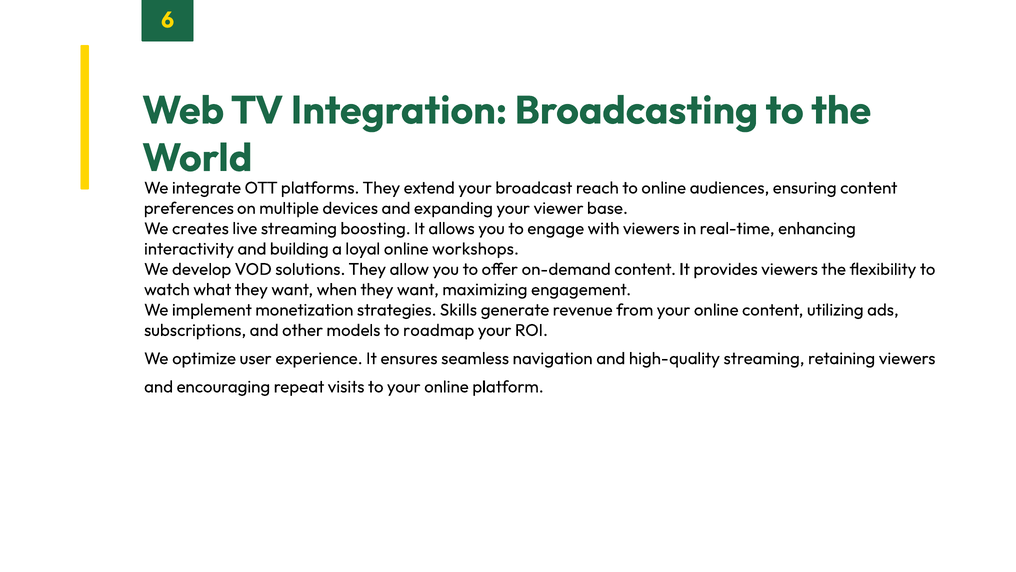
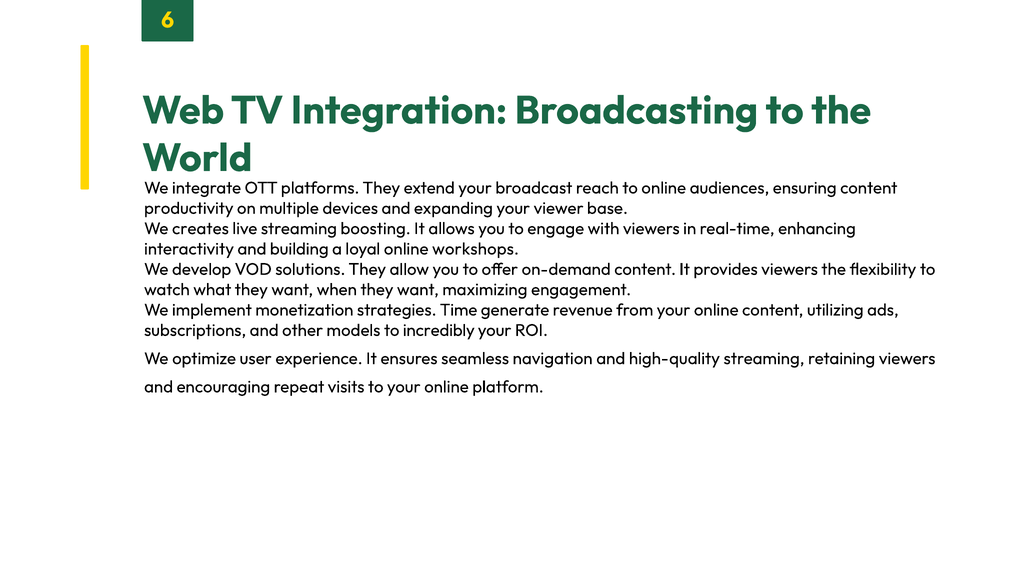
preferences: preferences -> productivity (189, 208)
Skills: Skills -> Time (459, 310)
roadmap: roadmap -> incredibly (439, 330)
